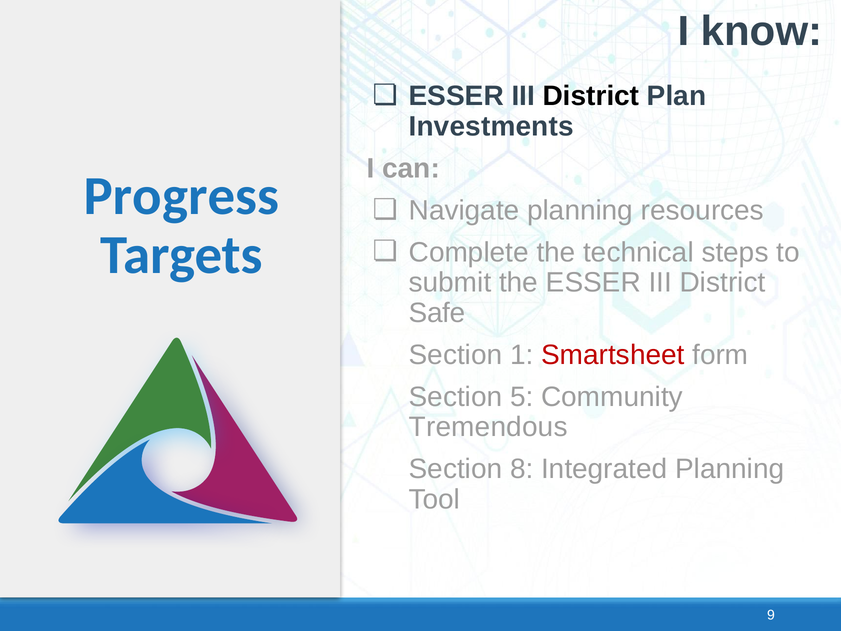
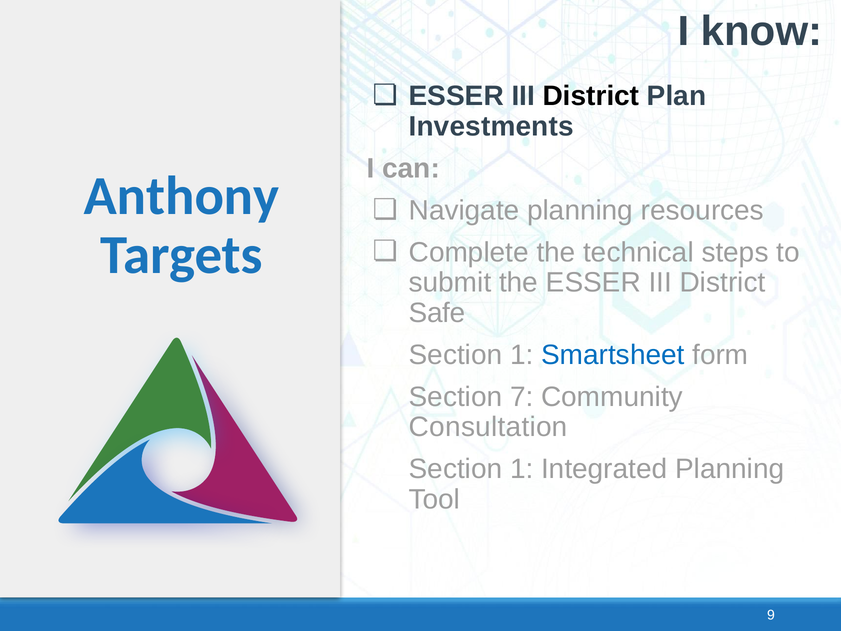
Progress: Progress -> Anthony (181, 196)
Smartsheet colour: red -> blue (613, 355)
5: 5 -> 7 (522, 397)
Tremendous: Tremendous -> Consultation (488, 427)
8: 8 -> 1 (522, 469)
